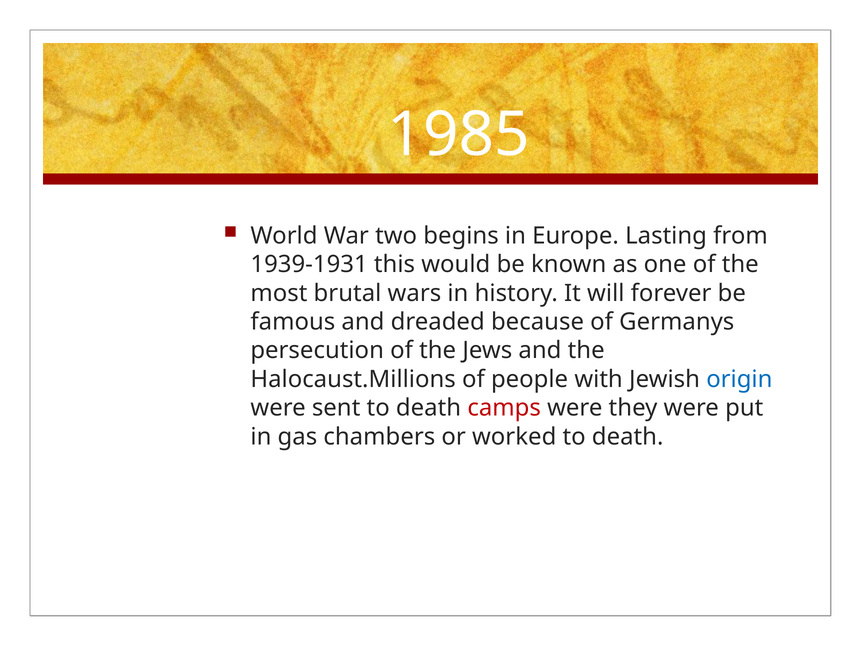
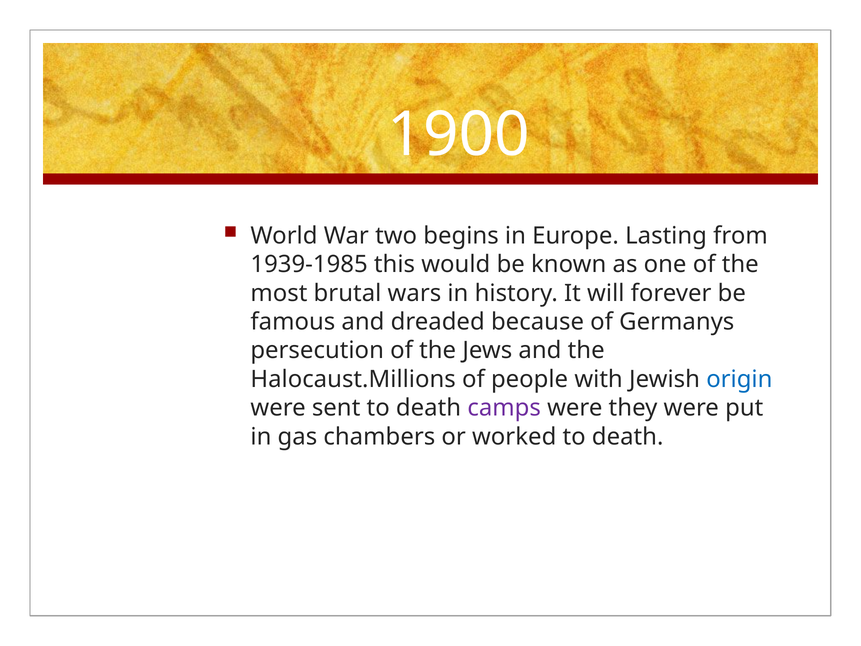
1985: 1985 -> 1900 (459, 135)
1939-1931: 1939-1931 -> 1939-1985 (309, 264)
camps colour: red -> purple (504, 408)
